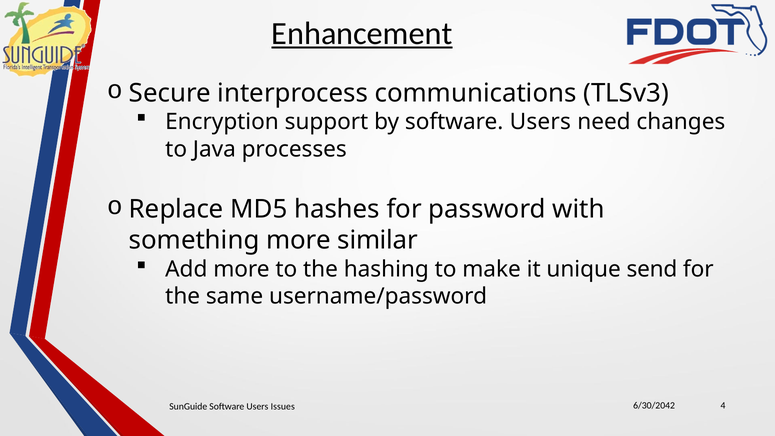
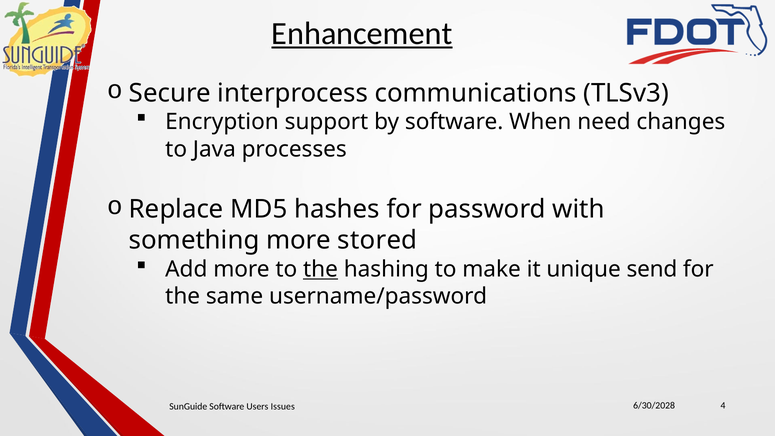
by software Users: Users -> When (540, 122)
similar: similar -> stored (377, 240)
the underline: none -> present (321, 269)
6/30/2042: 6/30/2042 -> 6/30/2028 (654, 405)
